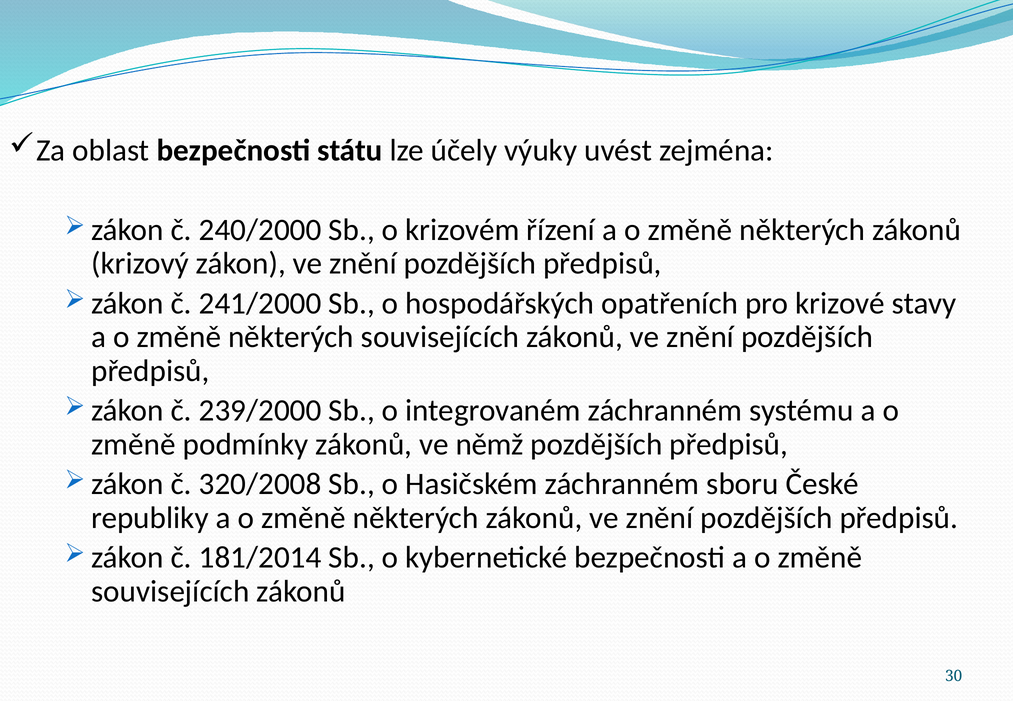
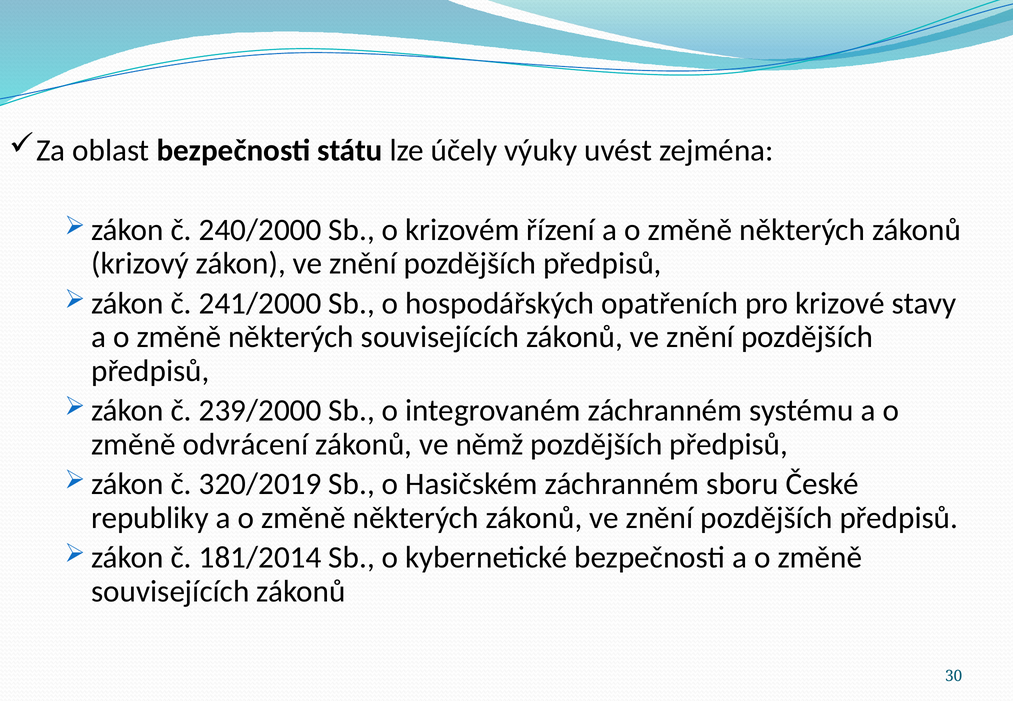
podmínky: podmínky -> odvrácení (246, 445)
320/2008: 320/2008 -> 320/2019 (260, 484)
